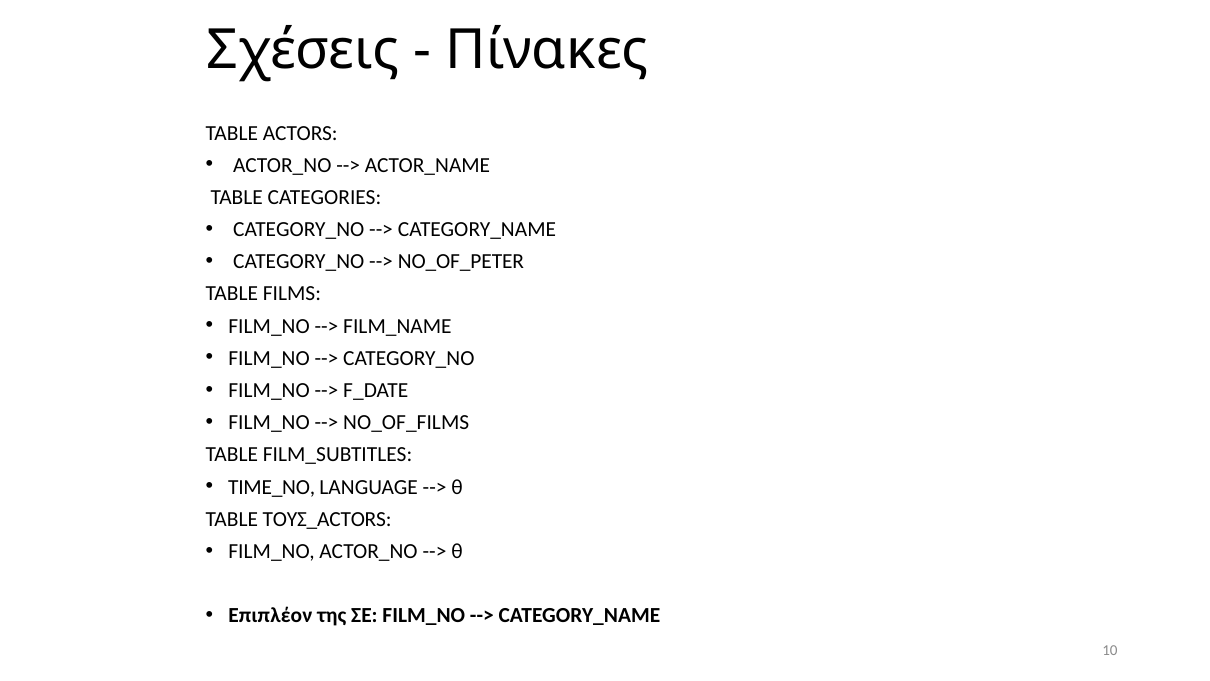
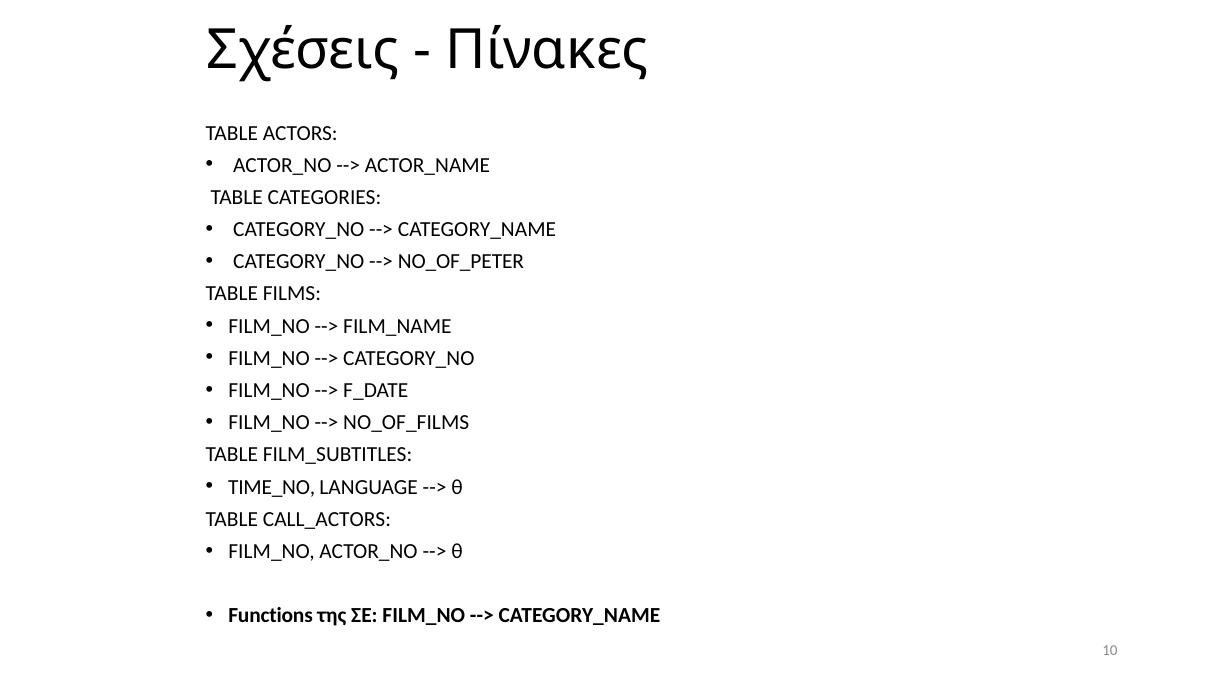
ΤΟΥΣ_ACTORS: ΤΟΥΣ_ACTORS -> CALL_ACTORS (327, 519)
Επιπλέον: Επιπλέον -> Functions (271, 615)
